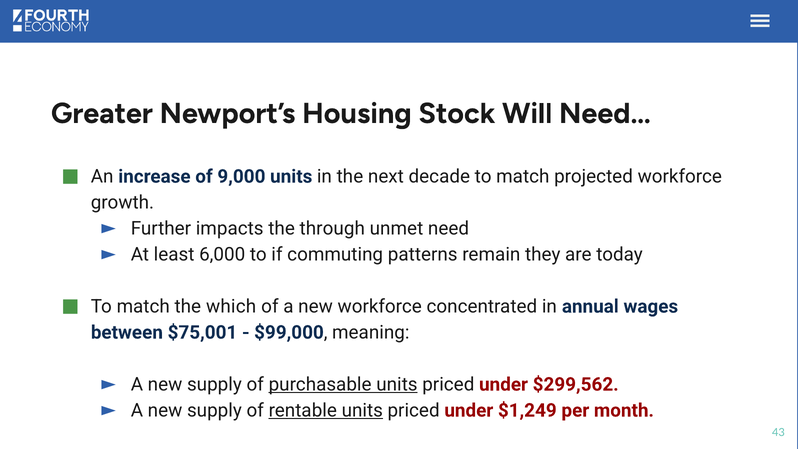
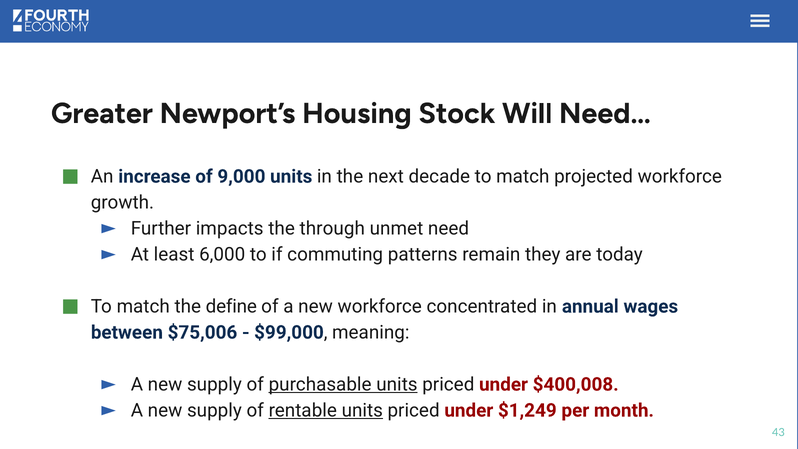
which: which -> define (231, 306)
$75,001: $75,001 -> $75,006 (202, 332)
$299,562: $299,562 -> $400,008 (576, 384)
